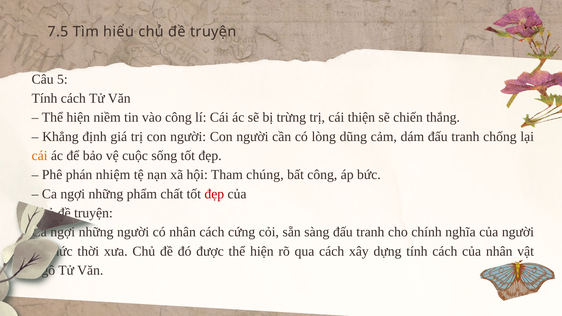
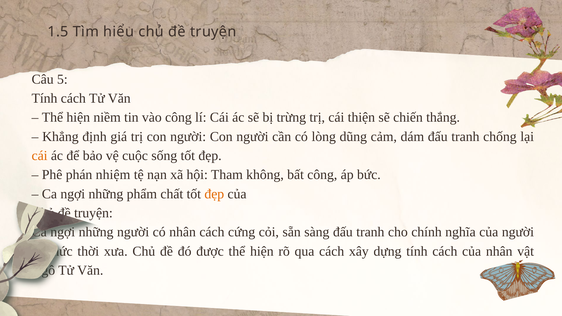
7.5: 7.5 -> 1.5 (58, 32)
chúng: chúng -> không (265, 175)
đẹp colour: red -> orange (214, 194)
